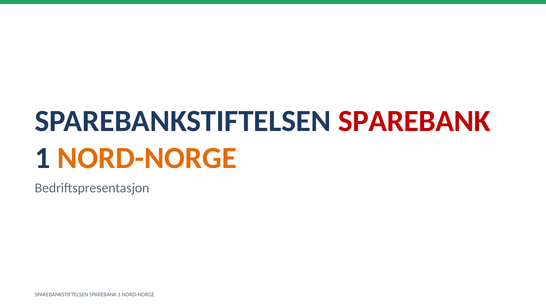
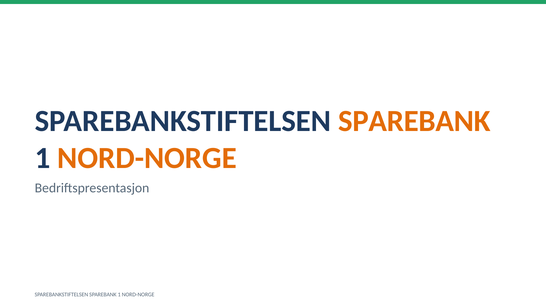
SPAREBANK colour: red -> orange (414, 121)
